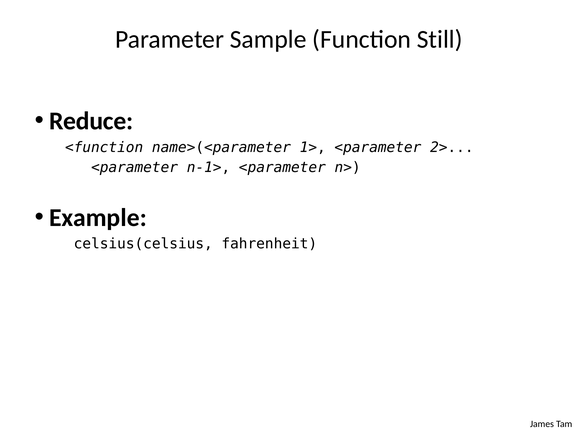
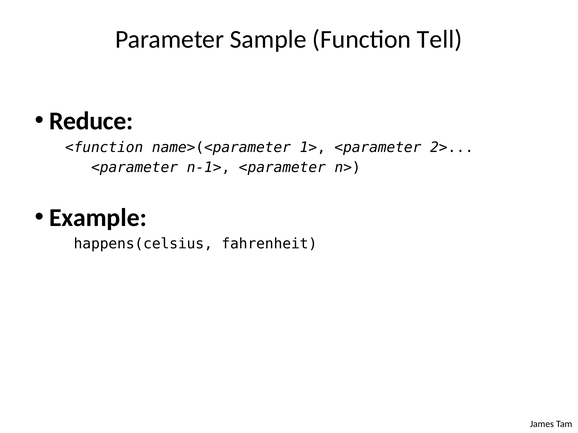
Still: Still -> Tell (440, 39)
celsius(celsius: celsius(celsius -> happens(celsius (143, 244)
